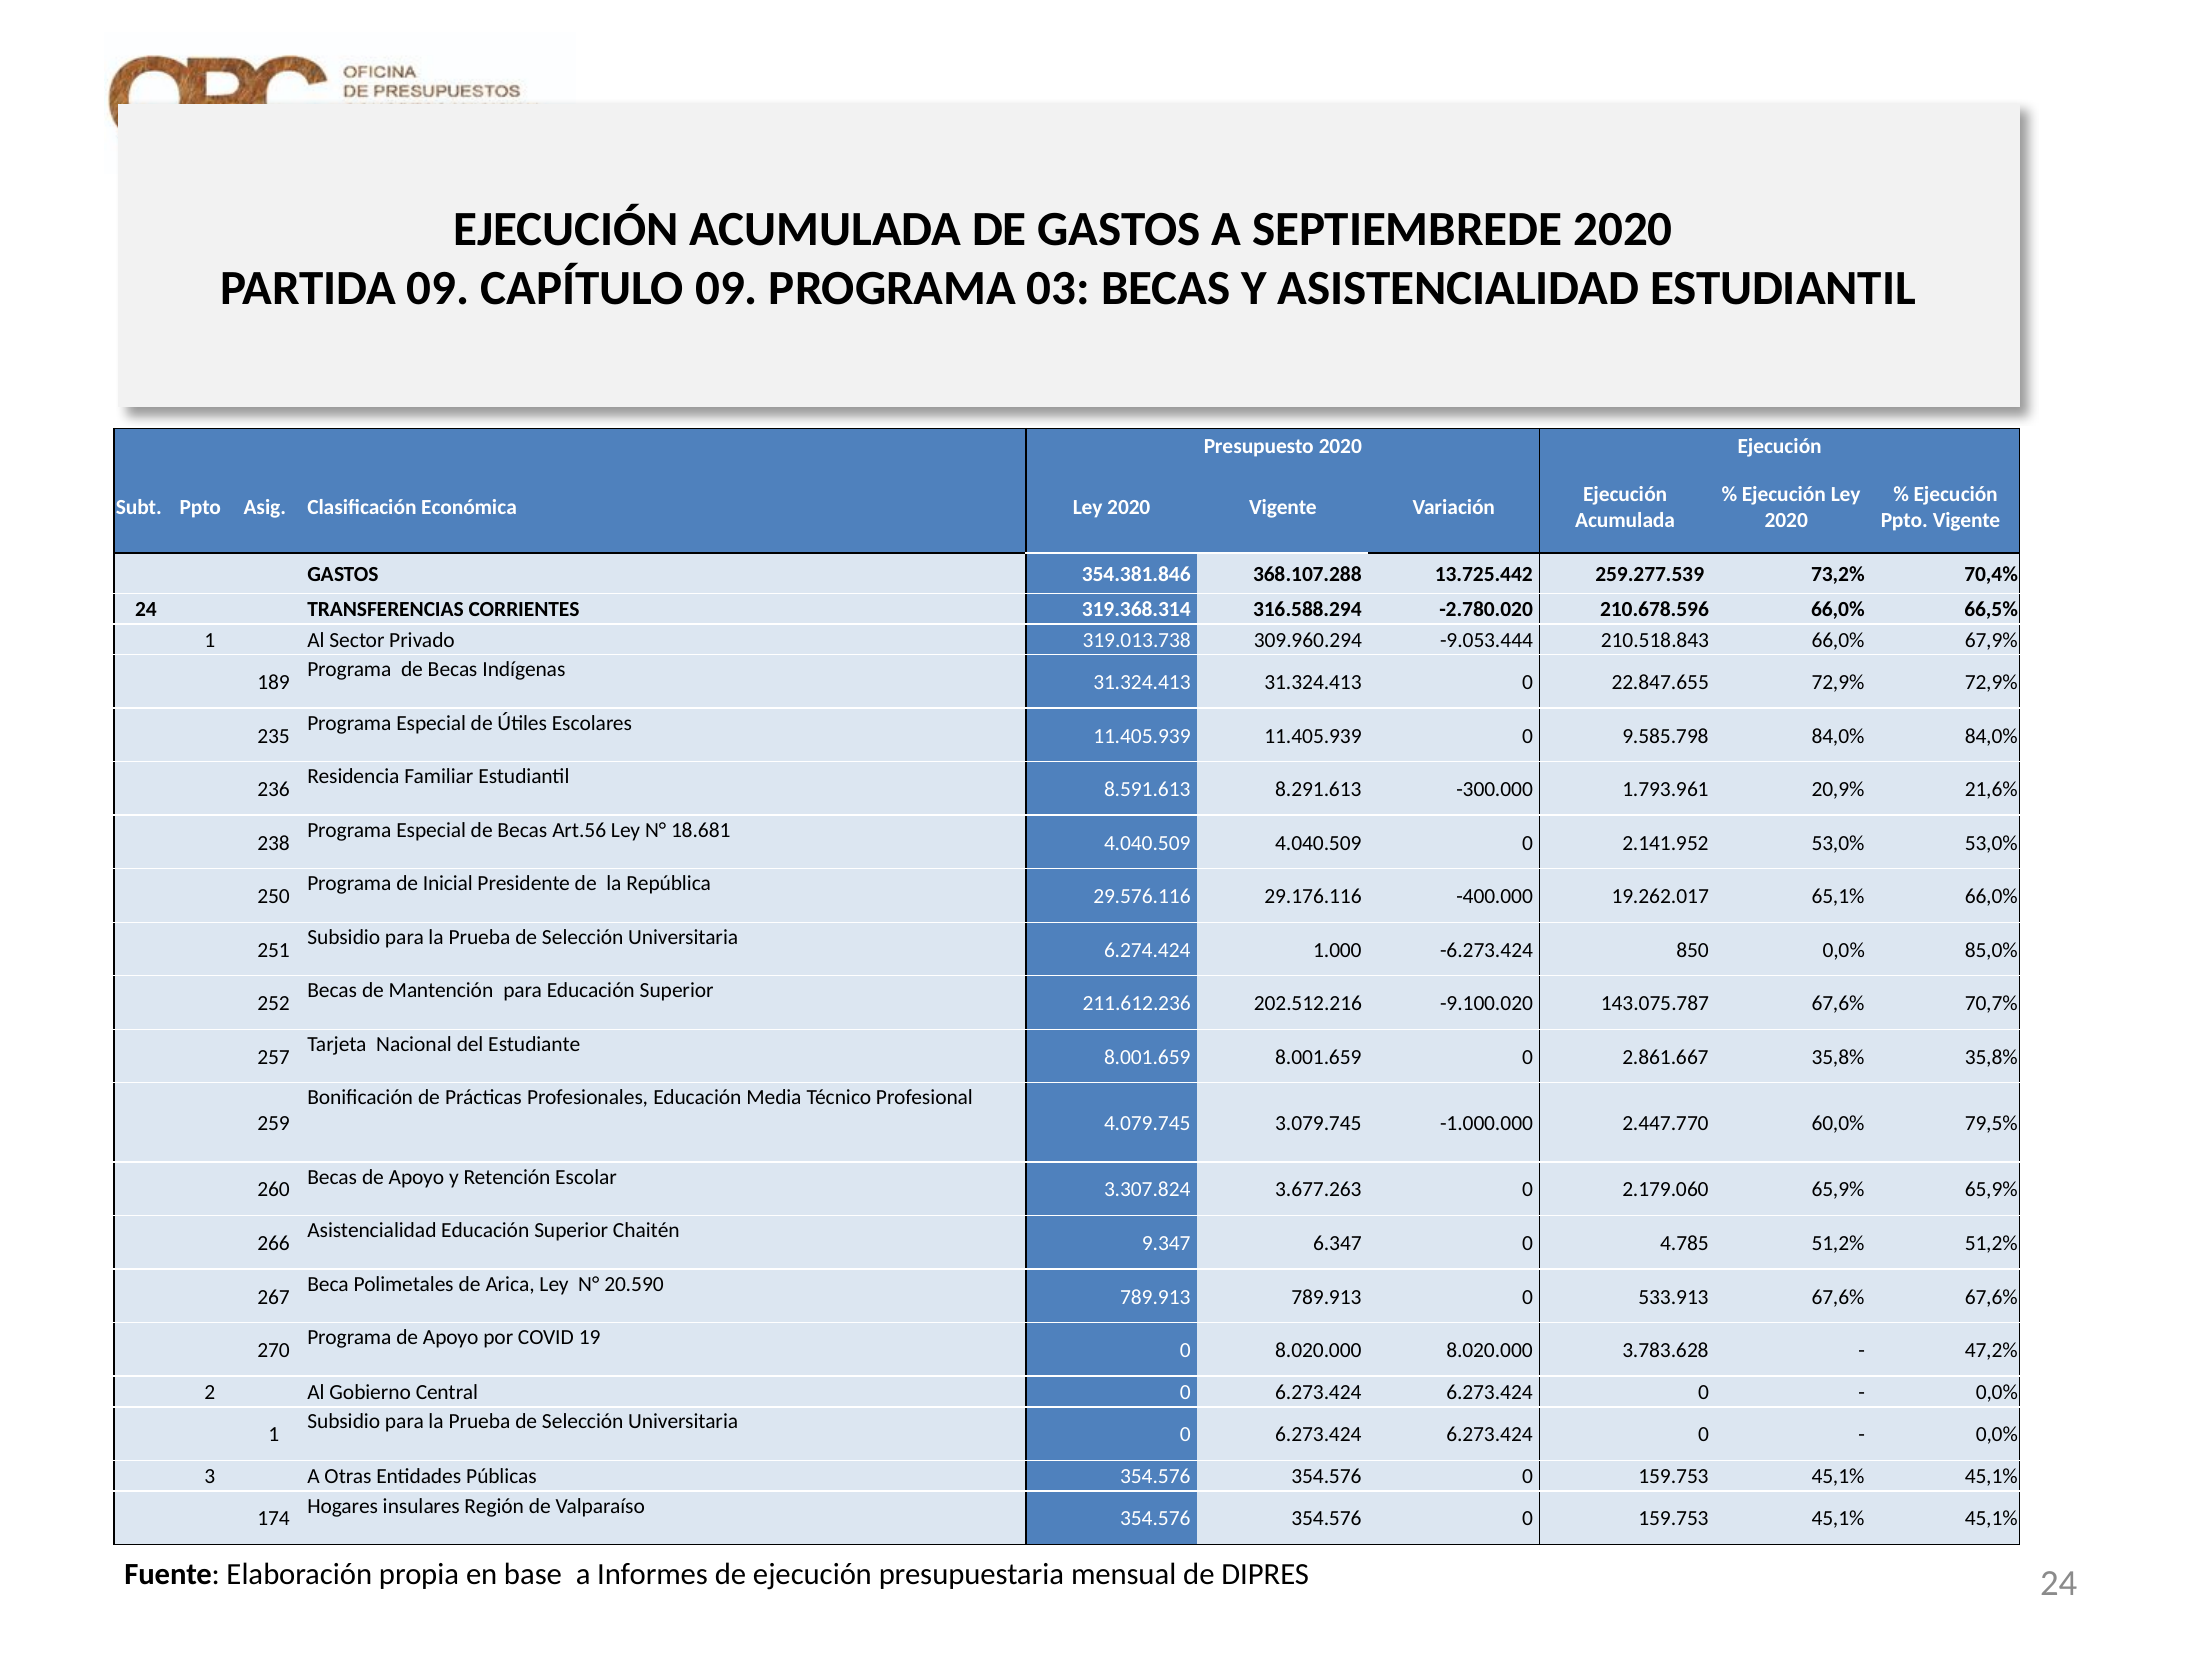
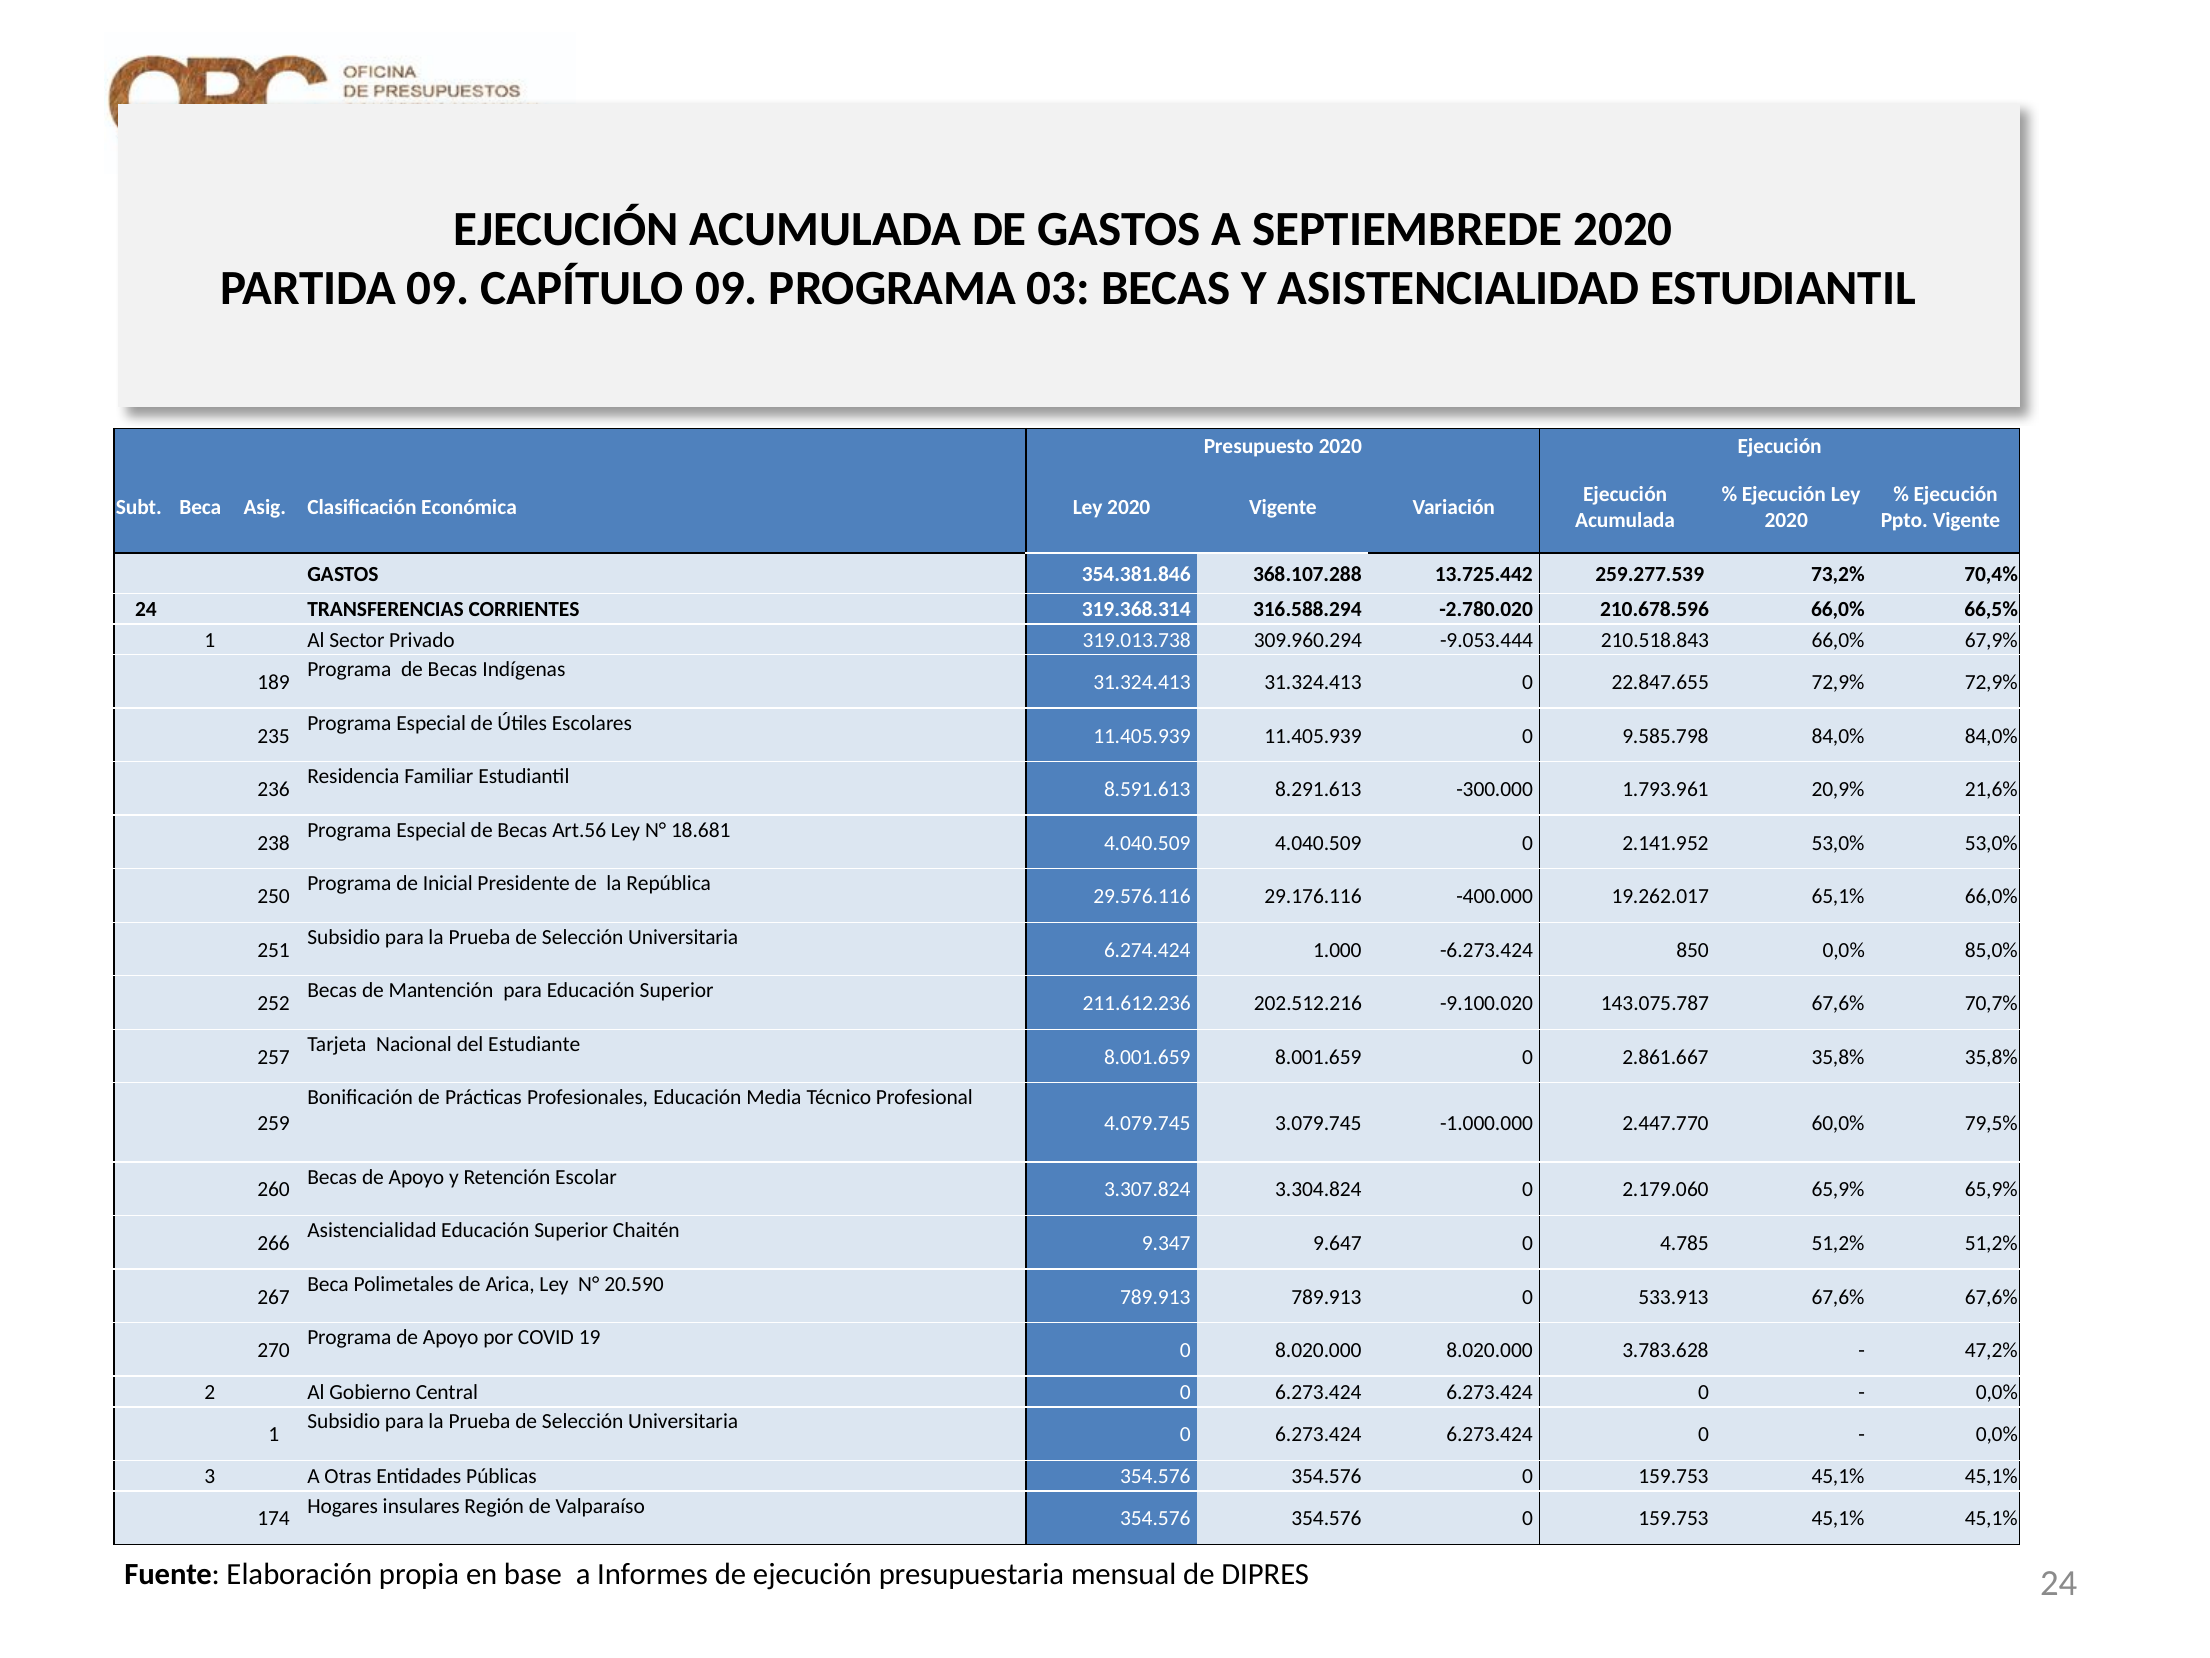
Subt Ppto: Ppto -> Beca (200, 507)
3.677.263: 3.677.263 -> 3.304.824 (1318, 1190)
6.347: 6.347 -> 9.647 (1337, 1243)
